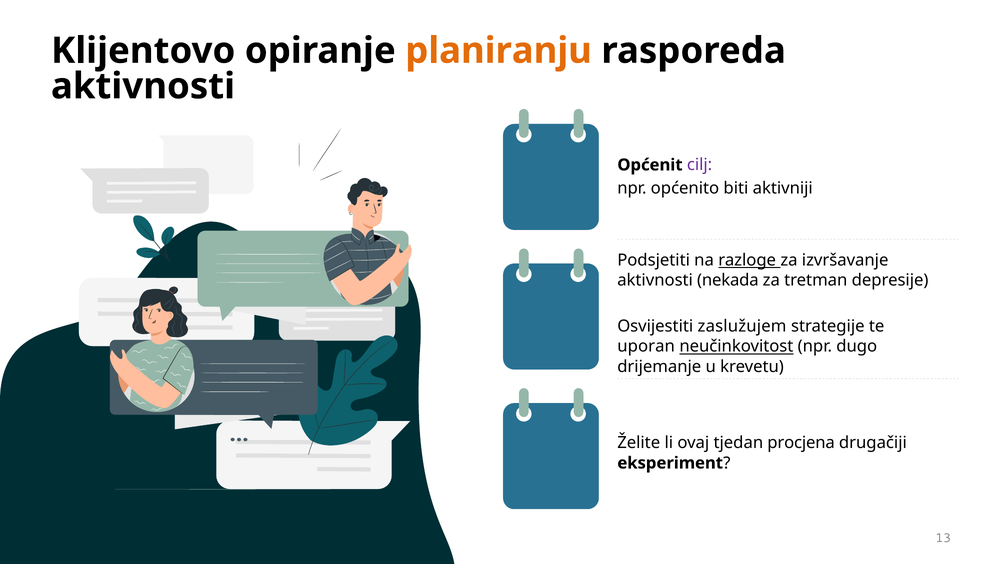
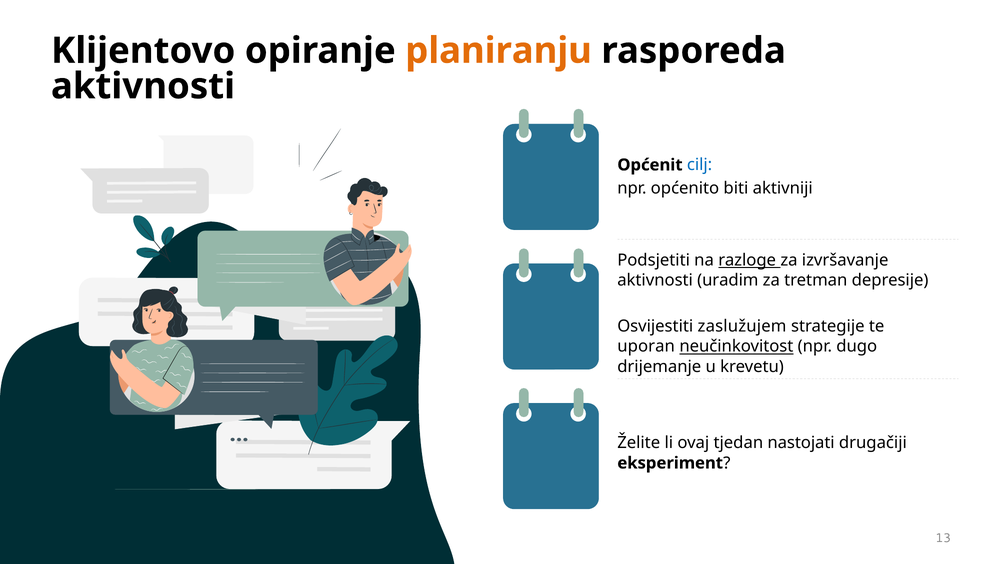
cilj colour: purple -> blue (700, 165)
nekada: nekada -> uradim (728, 280)
procjena: procjena -> nastojati (801, 443)
